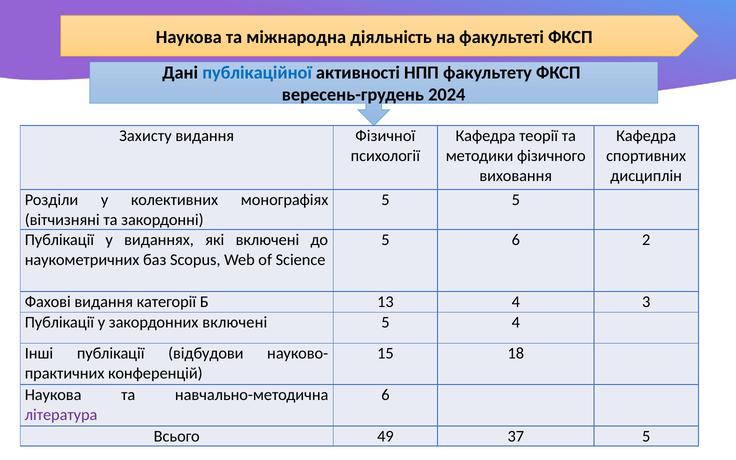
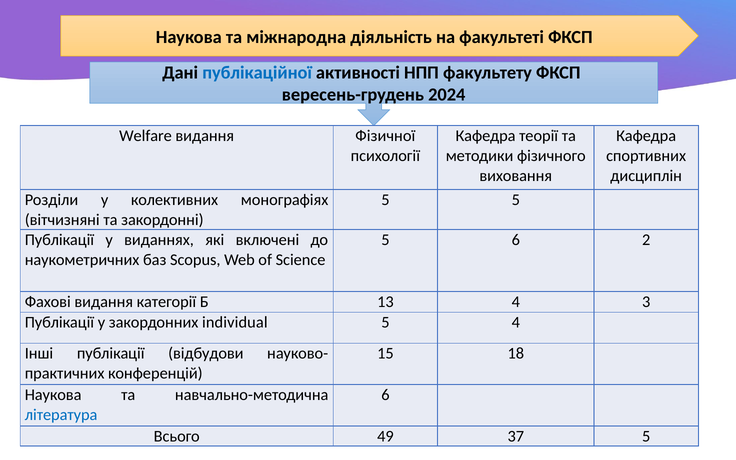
Захисту: Захисту -> Welfare (145, 136)
закордонних включені: включені -> individual (235, 322)
література colour: purple -> blue (61, 415)
